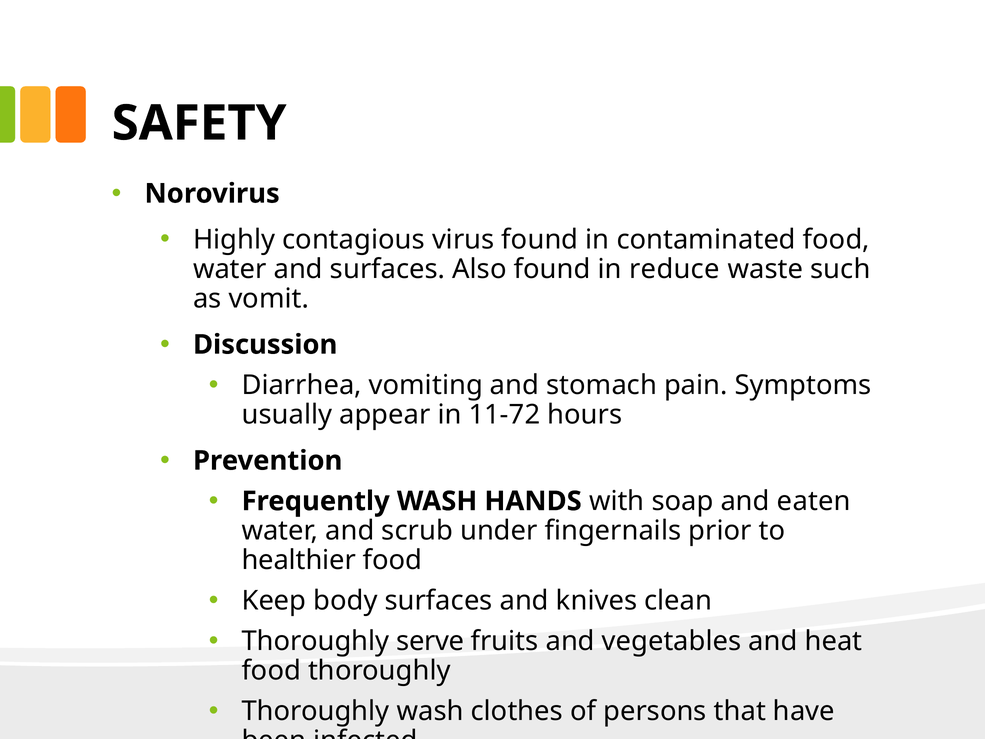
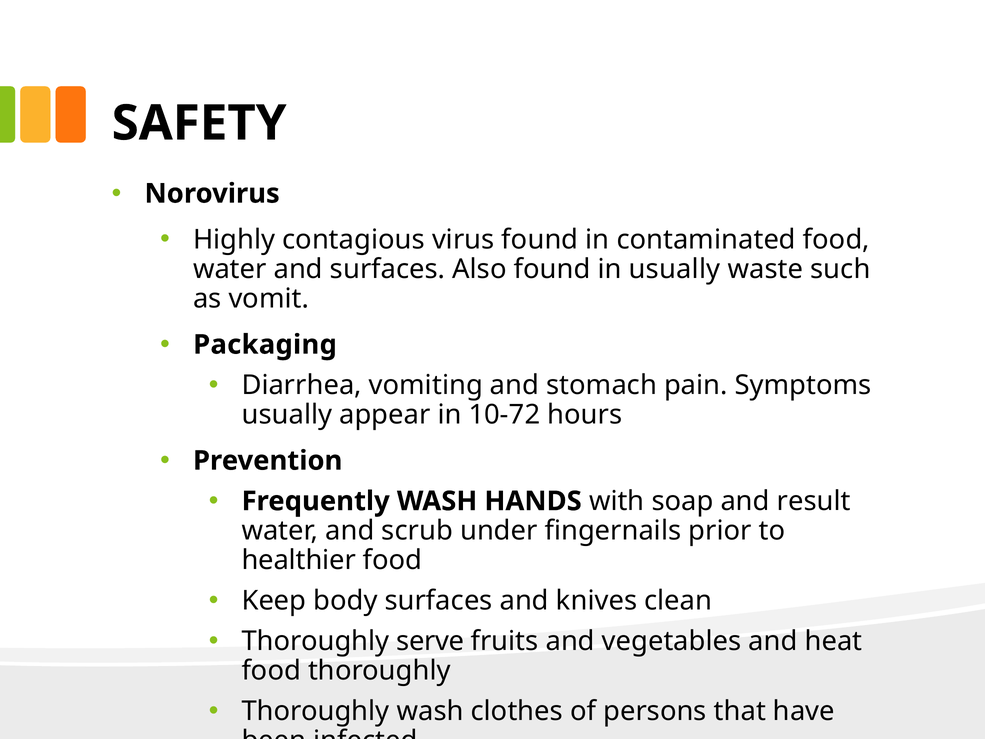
in reduce: reduce -> usually (675, 269)
Discussion: Discussion -> Packaging (265, 345)
11-72: 11-72 -> 10-72 (504, 415)
eaten: eaten -> result (814, 501)
